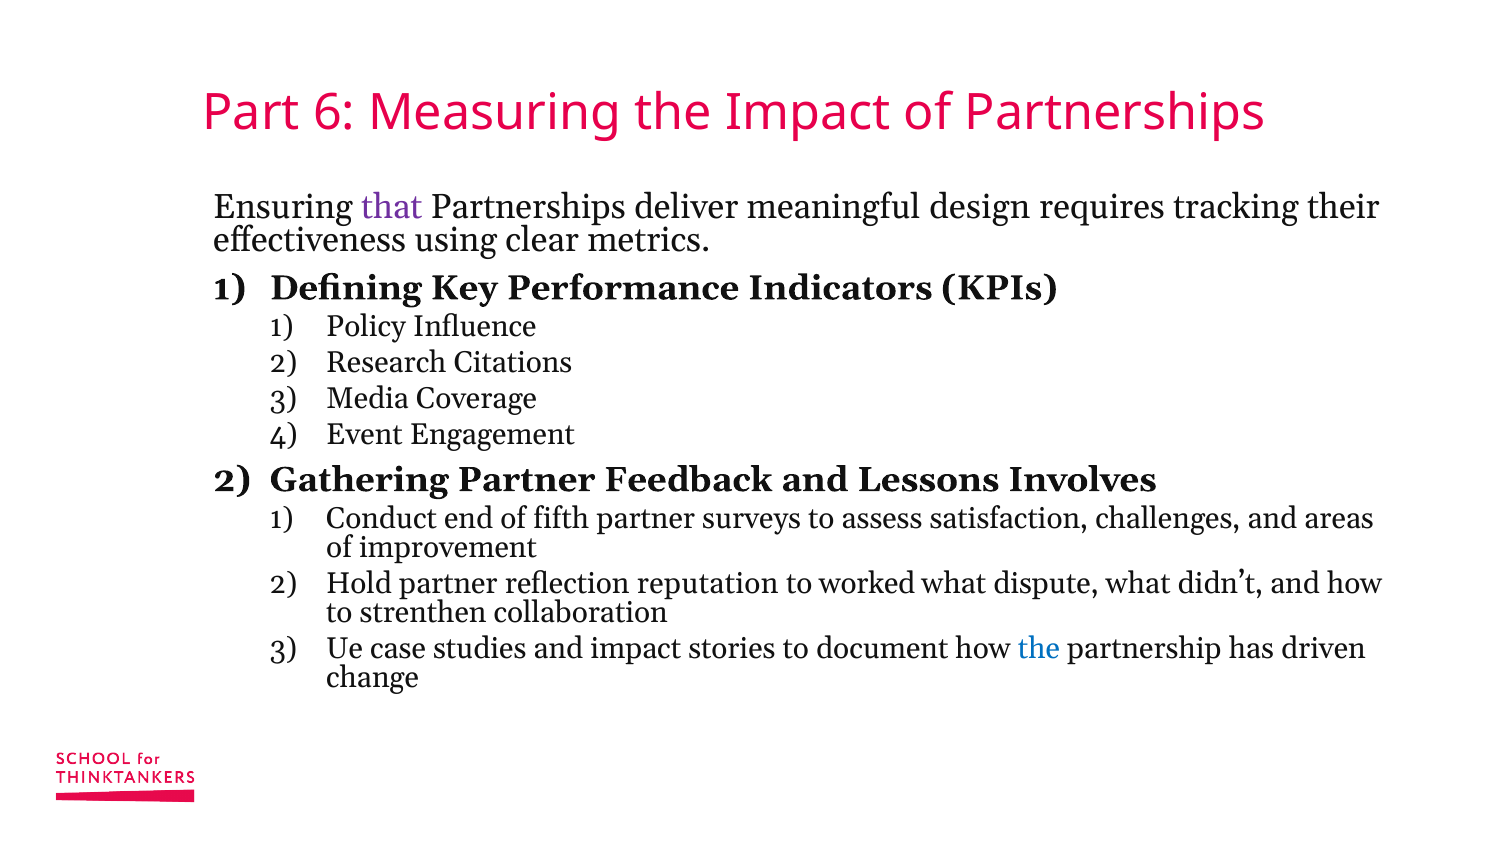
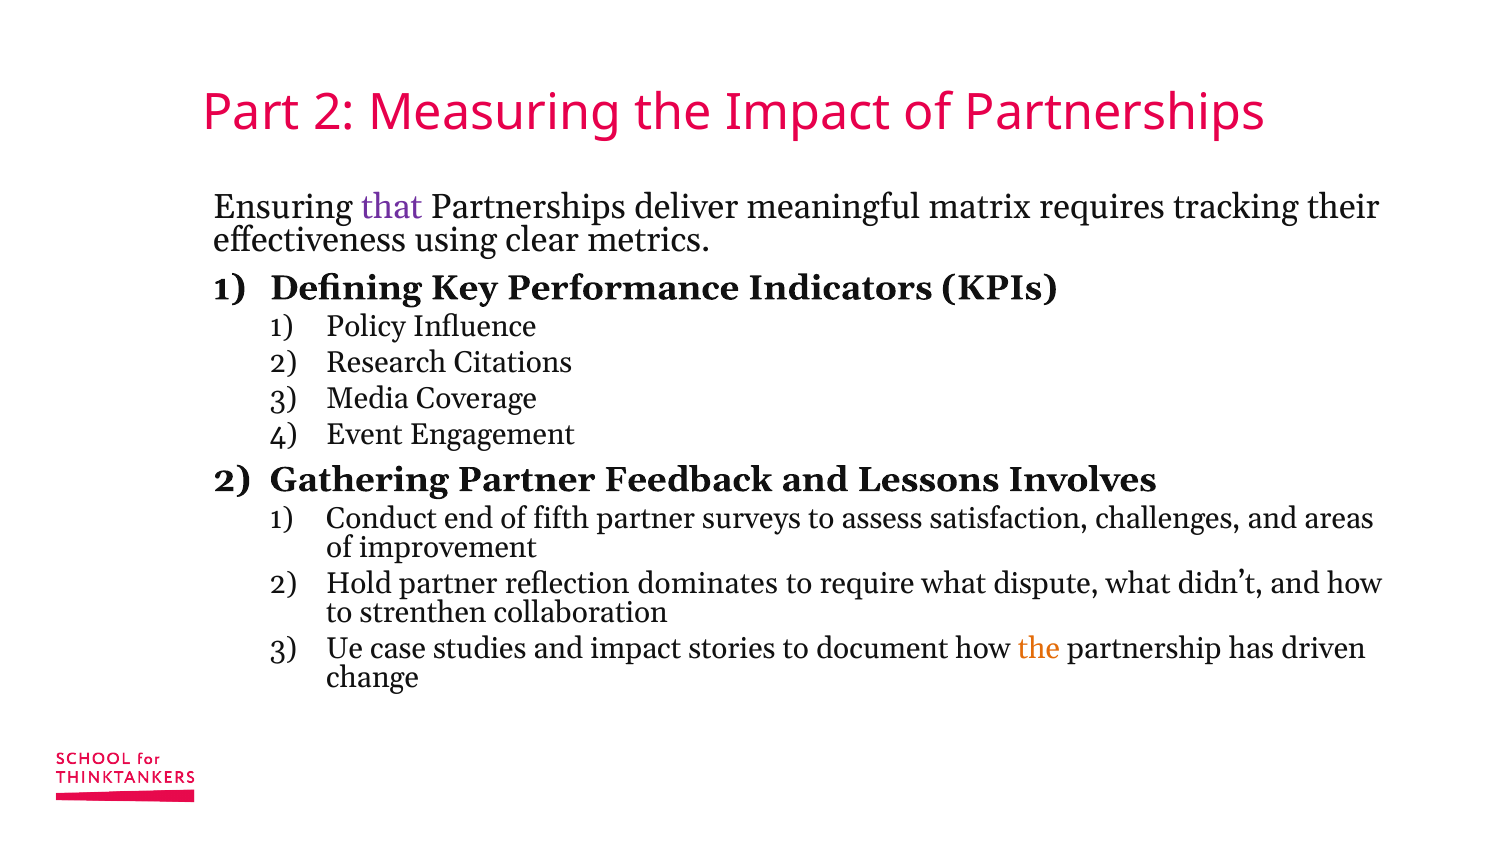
Part 6: 6 -> 2 (334, 112)
design: design -> matrix (980, 207)
reputation: reputation -> dominates (708, 583)
worked: worked -> require (867, 583)
the colour: blue -> orange (1039, 648)
